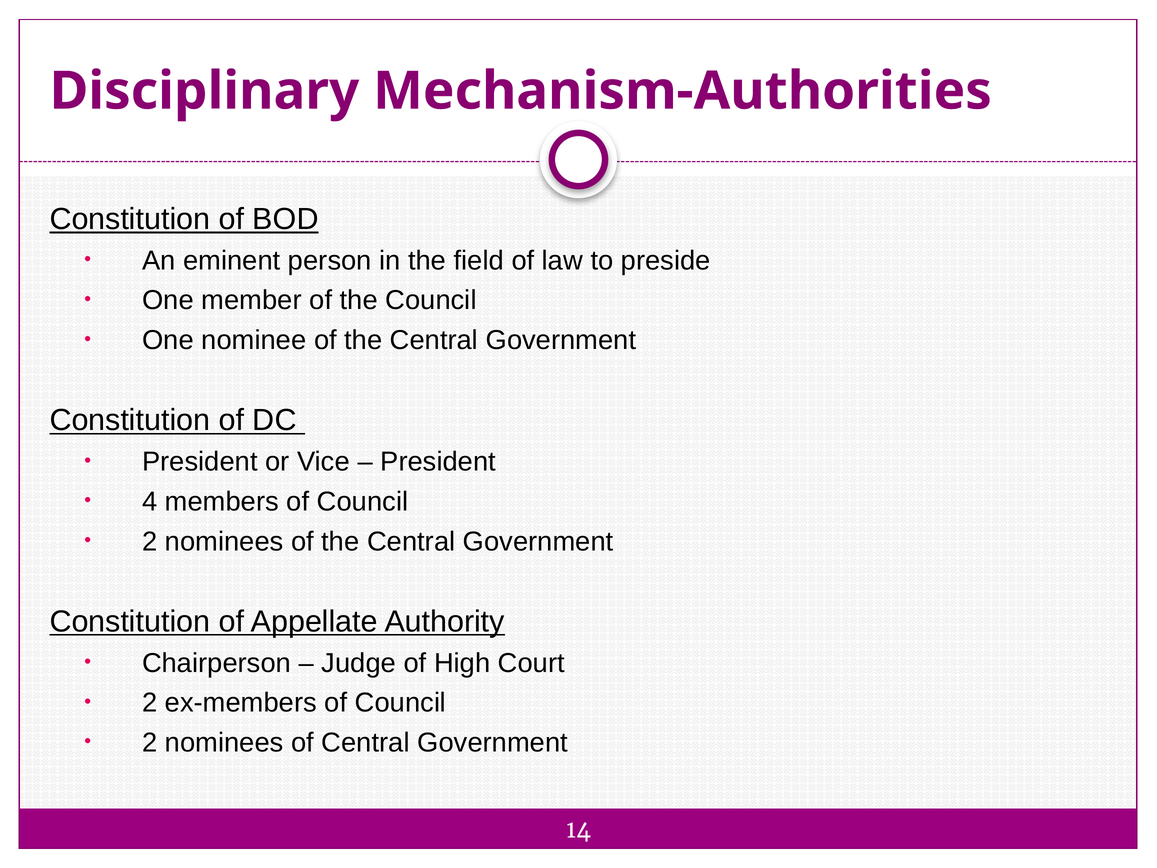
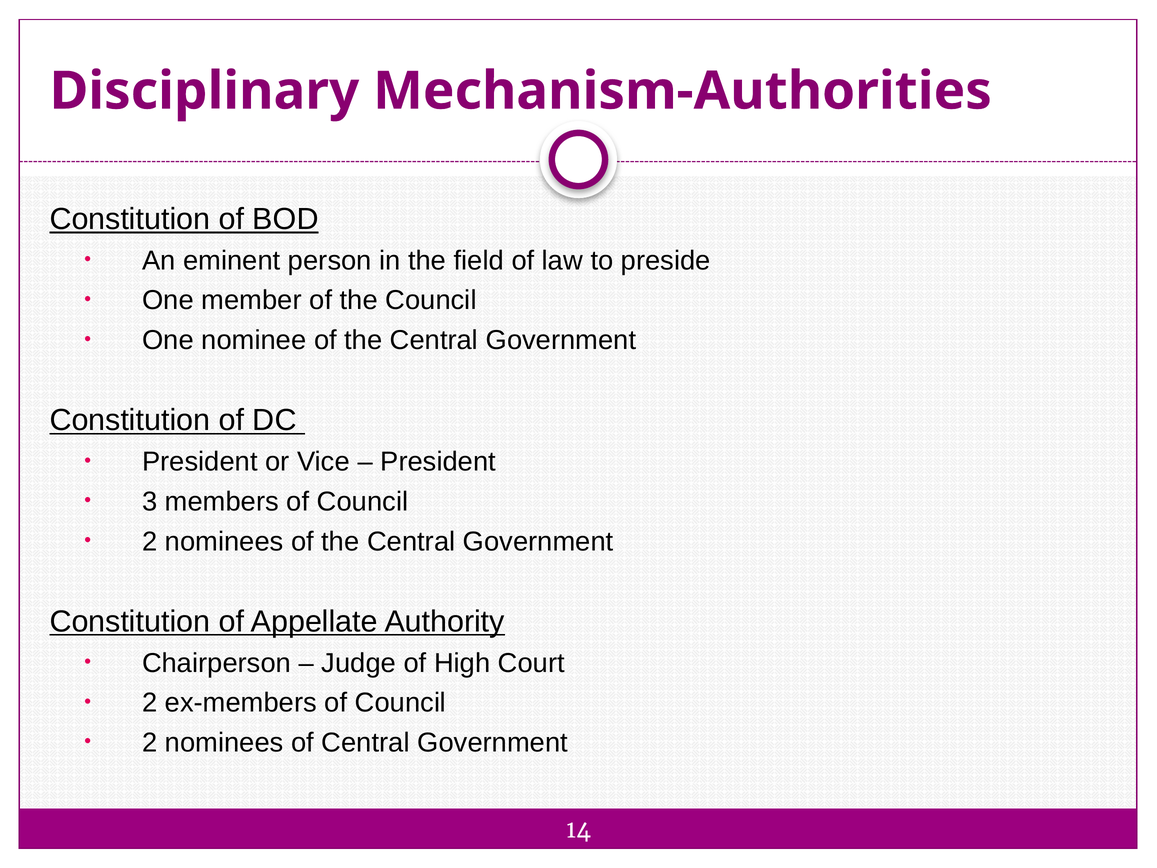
4: 4 -> 3 (150, 502)
